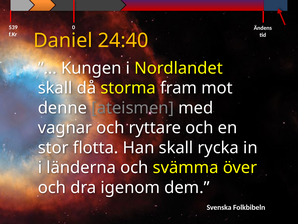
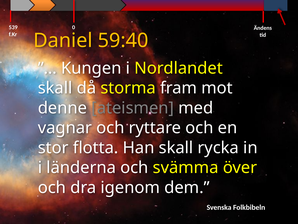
24:40: 24:40 -> 59:40 (123, 40)
